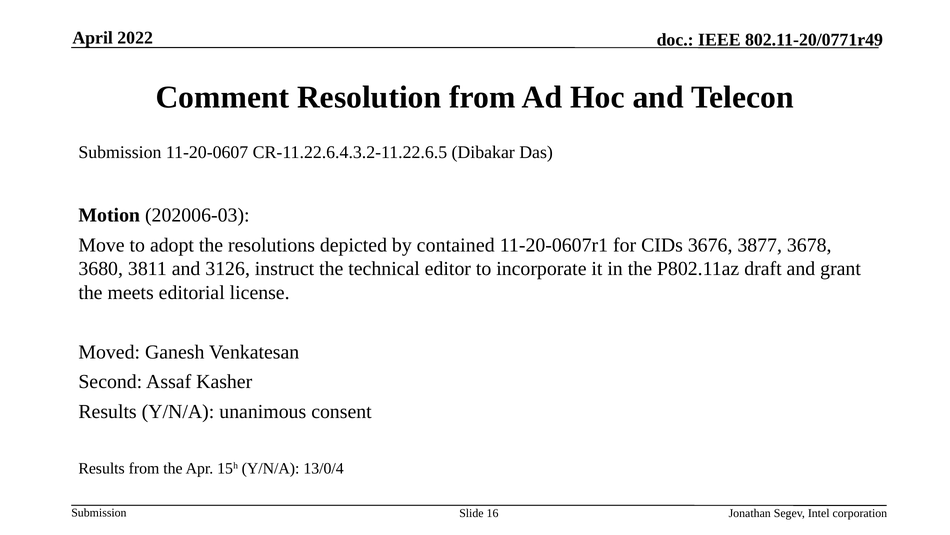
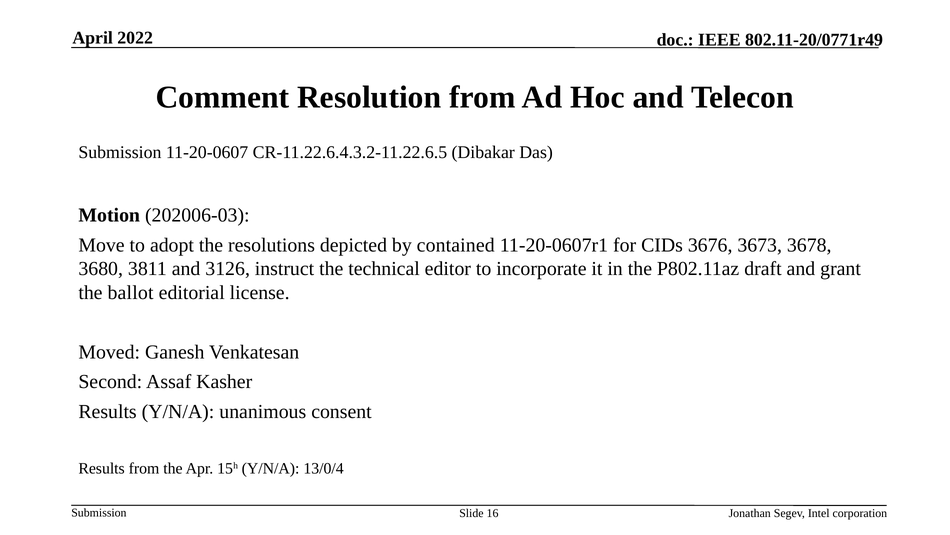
3877: 3877 -> 3673 (760, 245)
meets: meets -> ballot (131, 292)
